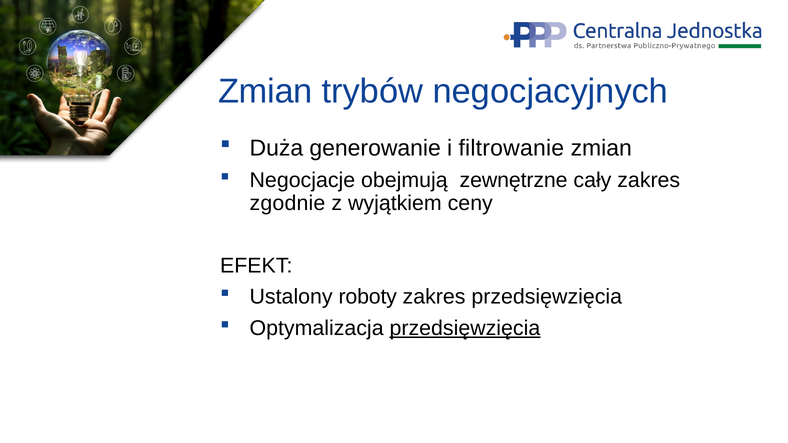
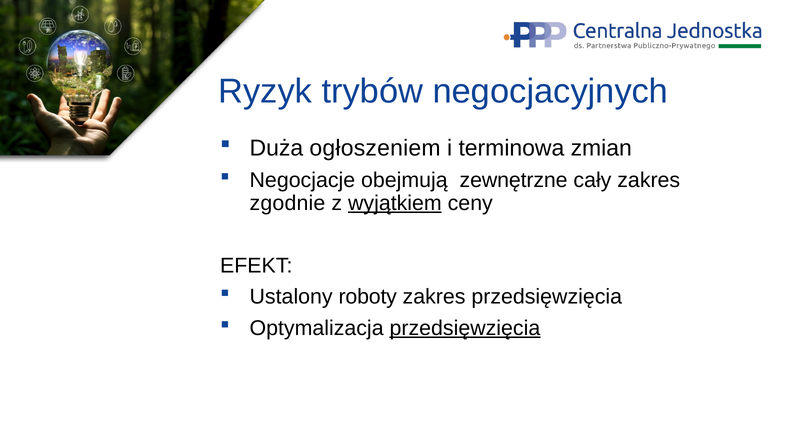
Zmian: Zmian -> Ryzyk (265, 92)
generowanie: generowanie -> ogłoszeniem (375, 148)
filtrowanie: filtrowanie -> terminowa (511, 148)
wyjątkiem underline: none -> present (395, 203)
